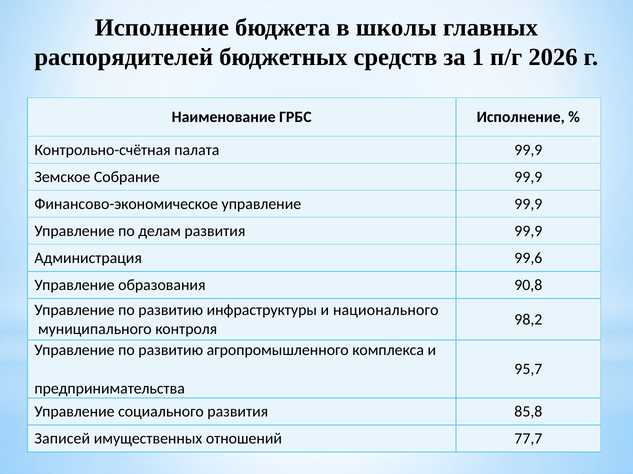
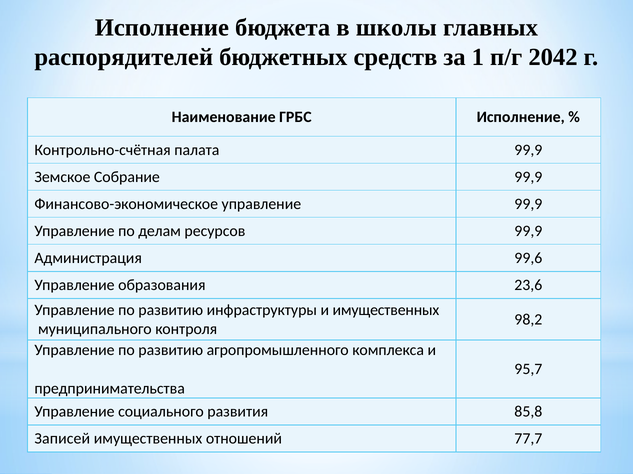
2026: 2026 -> 2042 (553, 57)
делам развития: развития -> ресурсов (215, 231)
90,8: 90,8 -> 23,6 (528, 286)
и национального: национального -> имущественных (386, 310)
